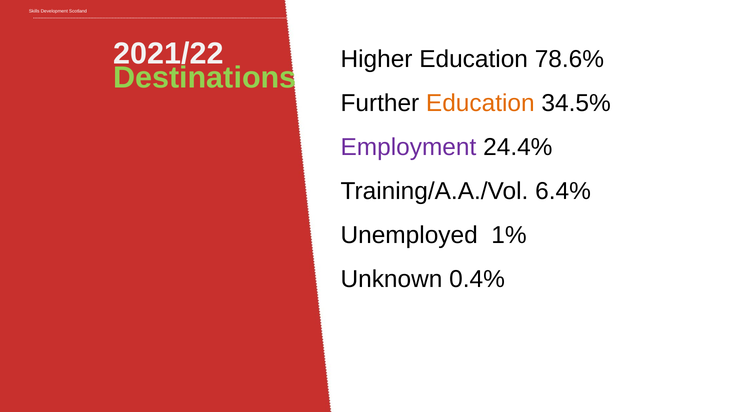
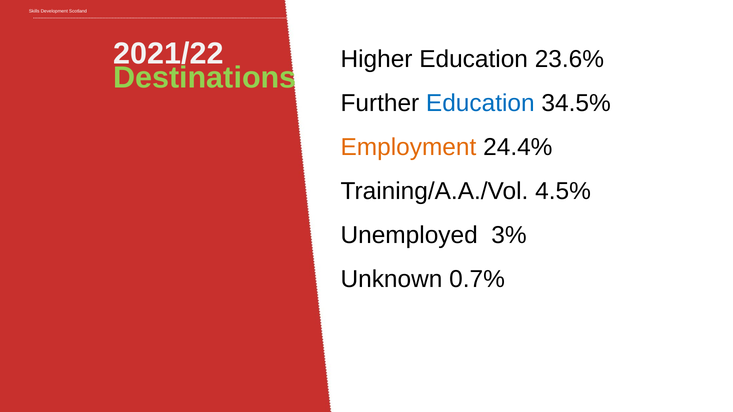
78.6%: 78.6% -> 23.6% (569, 59)
Education colour: orange -> blue (480, 103)
Employment colour: purple -> orange (408, 147)
6.4%: 6.4% -> 4.5% (563, 191)
1%: 1% -> 3% (509, 235)
0.4%: 0.4% -> 0.7% (477, 279)
